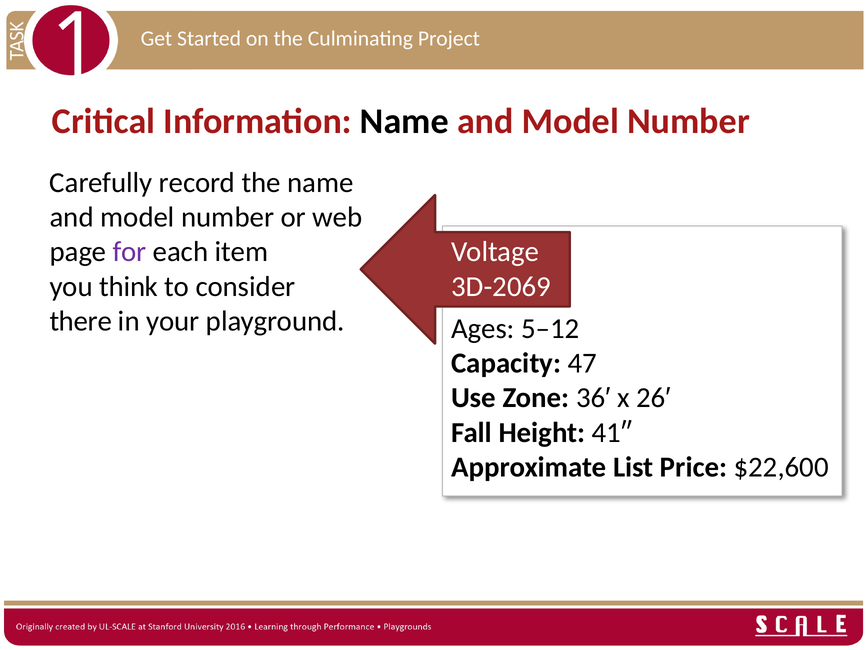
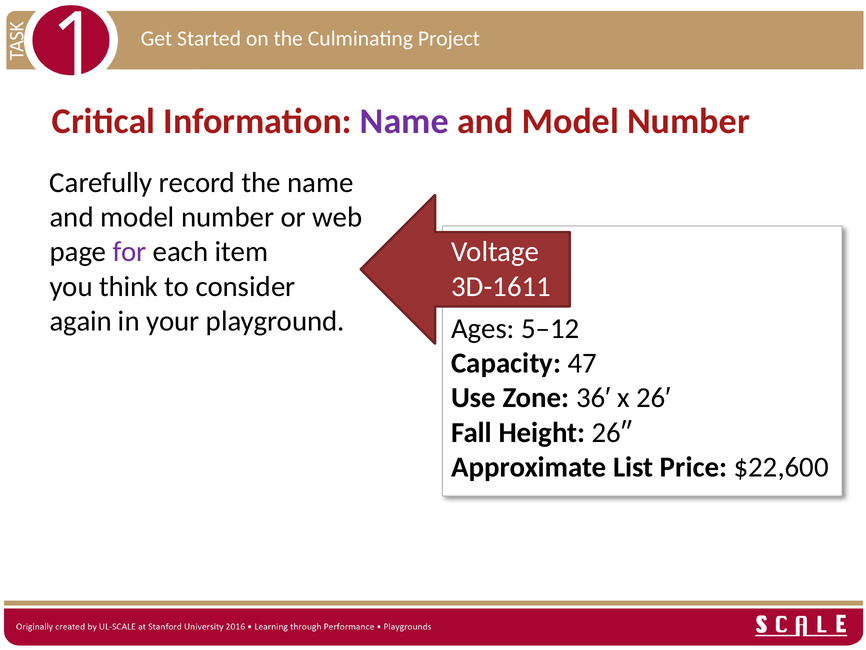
Name colour: black -> purple (404, 121)
3D-2069: 3D-2069 -> 3D-1611 (501, 286)
there: there -> again (81, 321)
41″: 41″ -> 26″ (612, 432)
